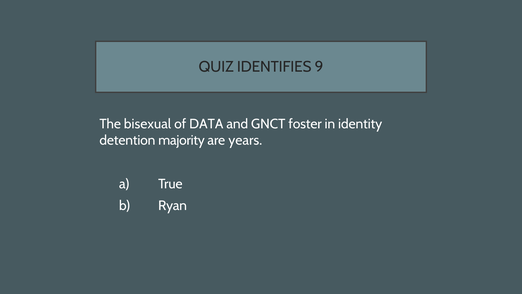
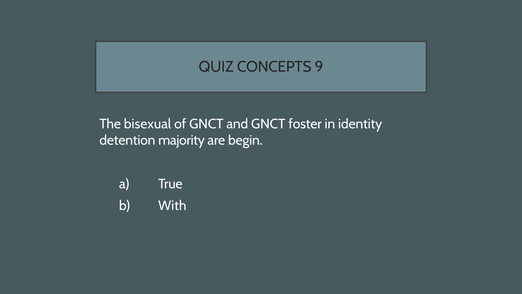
IDENTIFIES: IDENTIFIES -> CONCEPTS (274, 67)
of DATA: DATA -> GNCT (206, 124)
years: years -> begin (245, 140)
Ryan: Ryan -> With (172, 206)
